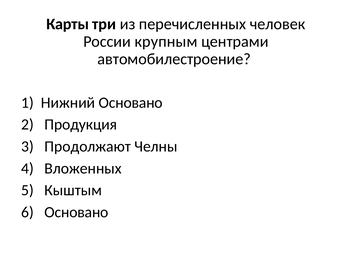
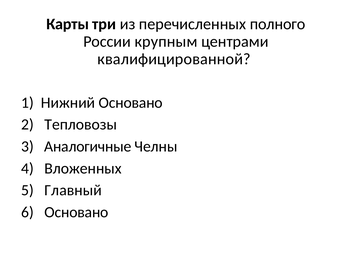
человек: человек -> полного (278, 24)
автомобилестроение: автомобилестроение -> квалифицированной (174, 59)
Продукция: Продукция -> Тепловозы (81, 125)
Продолжают: Продолжают -> Аналогичные (88, 146)
Кыштым: Кыштым -> Главный (73, 190)
